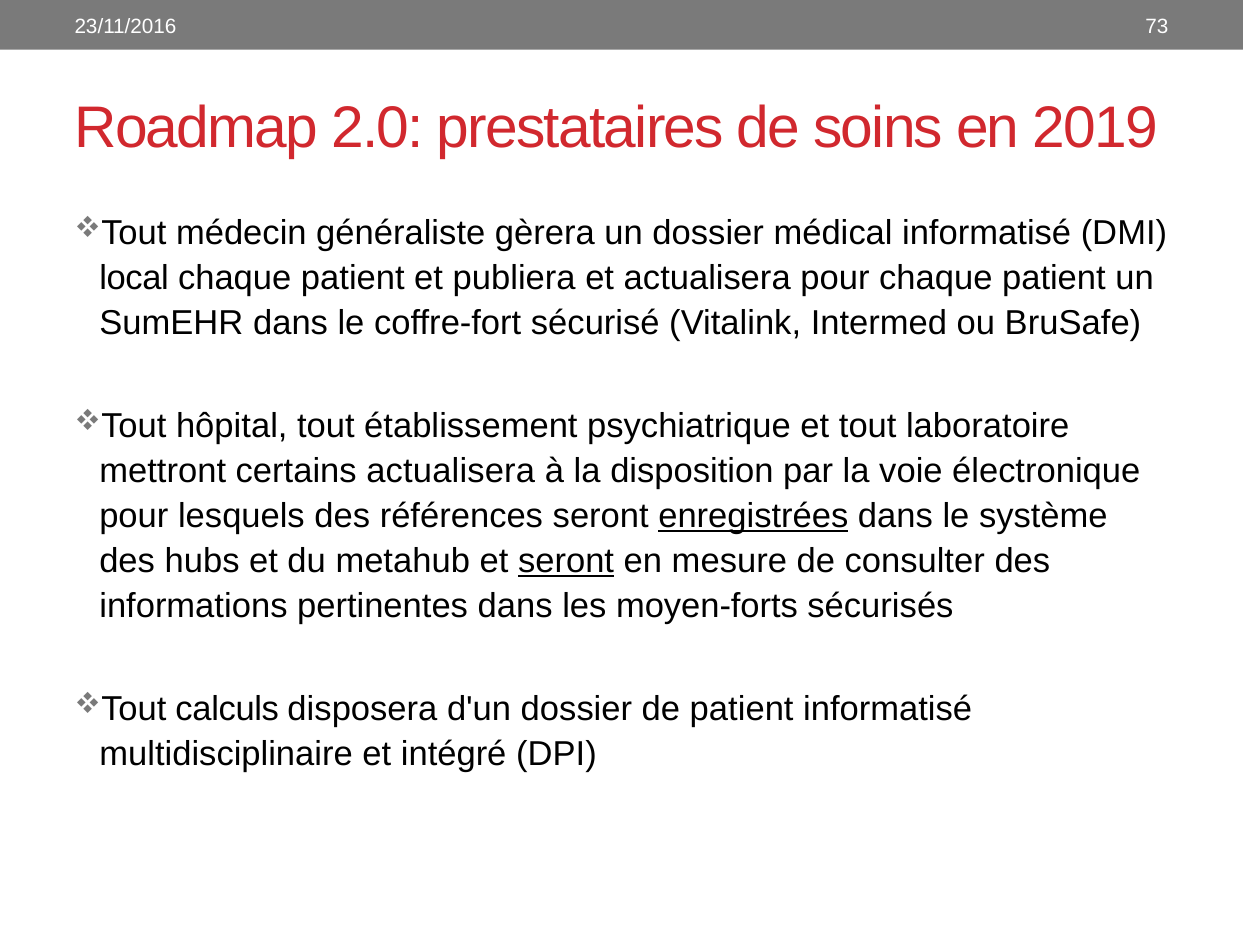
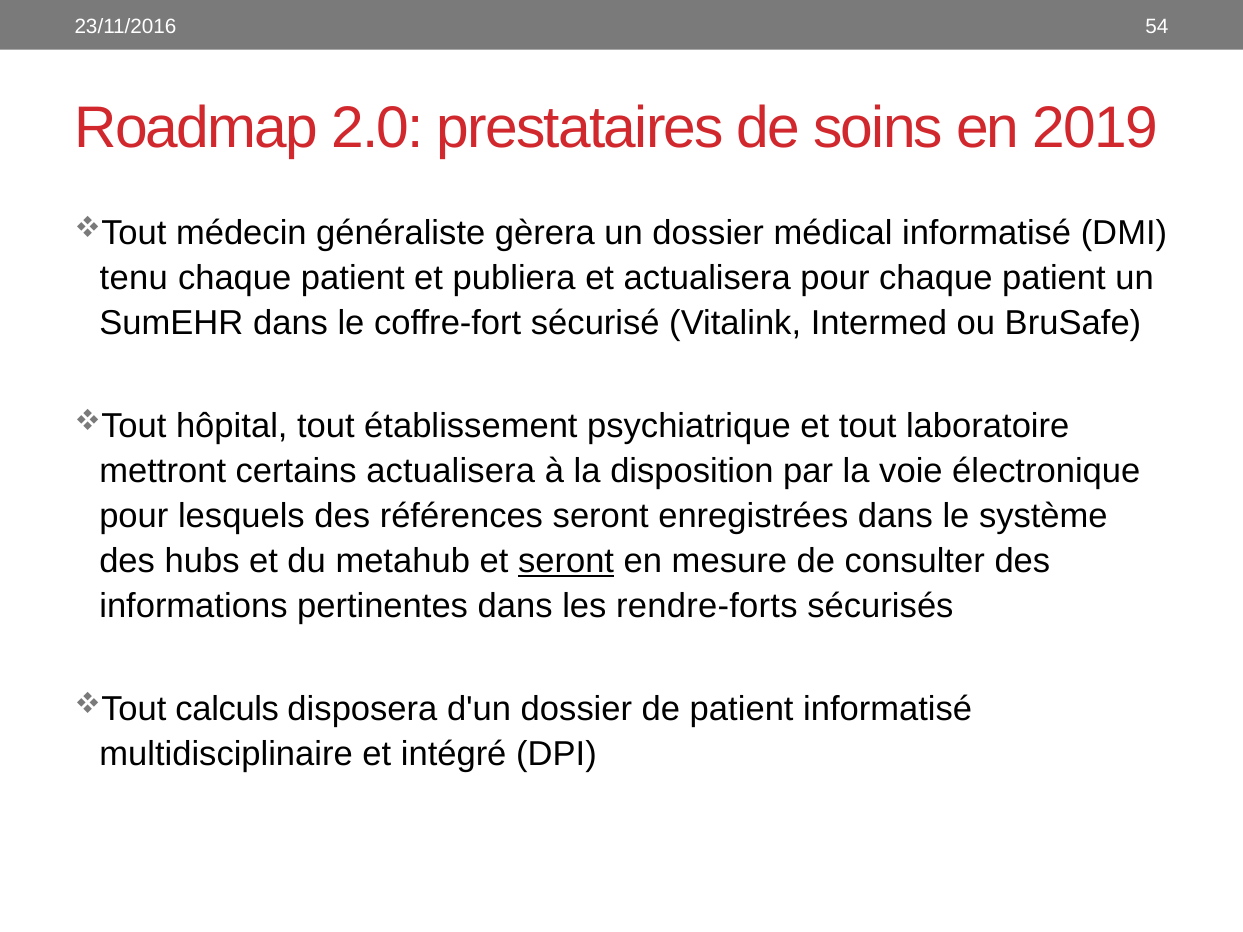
73: 73 -> 54 (1157, 26)
local: local -> tenu (134, 278)
enregistrées underline: present -> none (753, 516)
moyen-forts: moyen-forts -> rendre-forts (707, 606)
